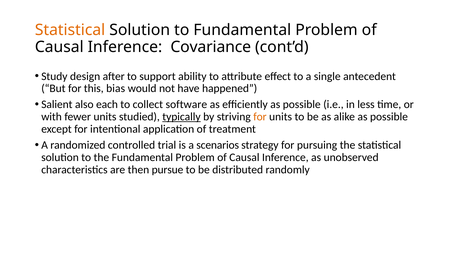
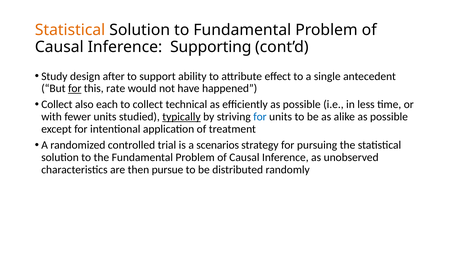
Covariance: Covariance -> Supporting (211, 47)
for underline: none -> present (75, 89)
bias: bias -> rate (116, 89)
Salient: Salient -> Collect (57, 104)
software: software -> technical (186, 104)
for colour: orange -> blue (260, 117)
